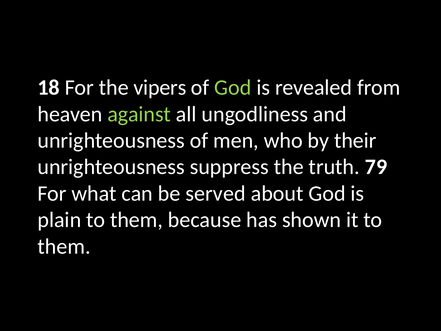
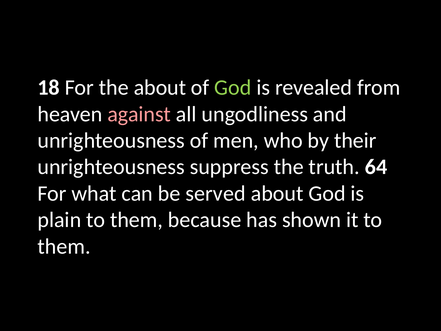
the vipers: vipers -> about (160, 88)
against colour: light green -> pink (139, 114)
79: 79 -> 64 (376, 167)
